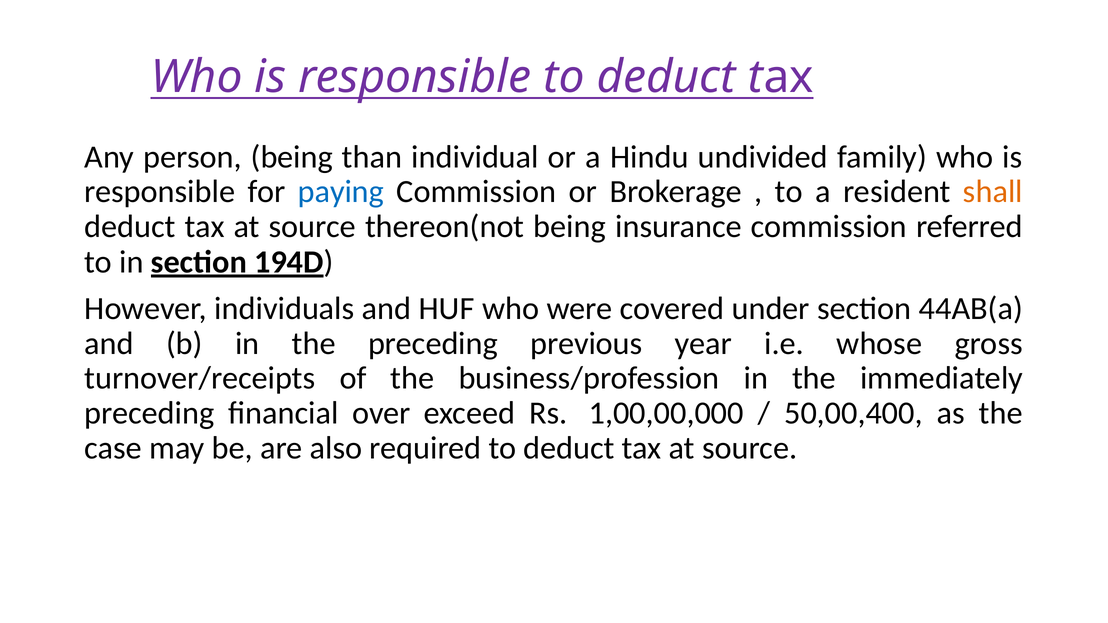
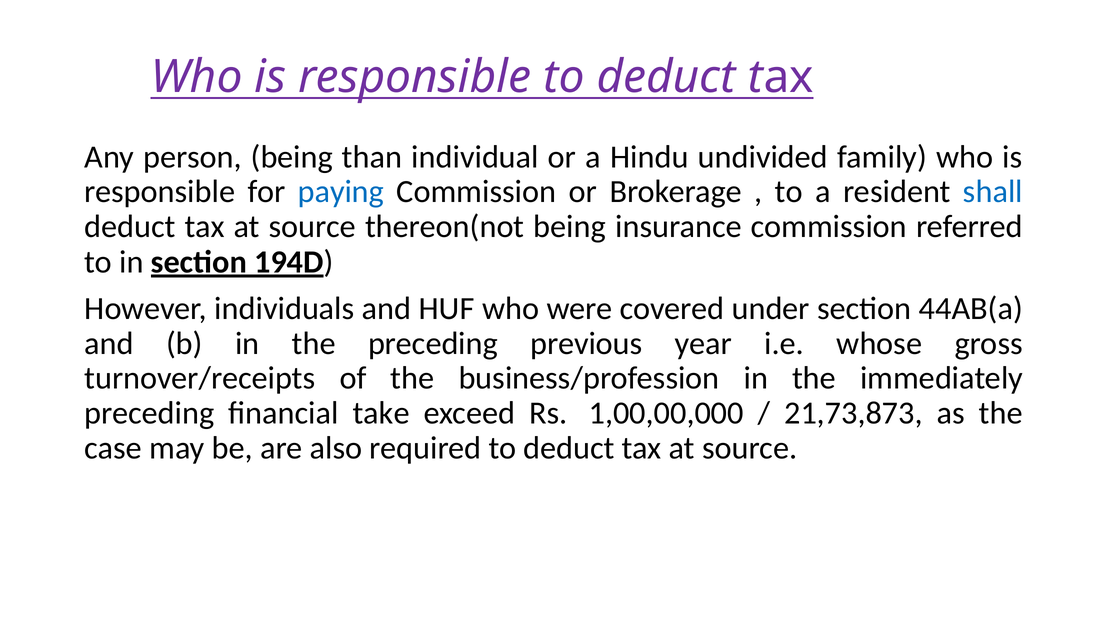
shall colour: orange -> blue (993, 192)
over: over -> take (381, 413)
50,00,400: 50,00,400 -> 21,73,873 (853, 413)
